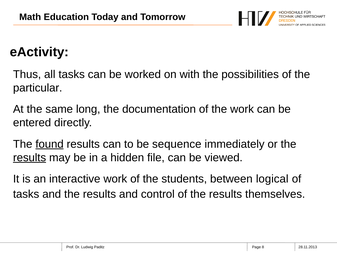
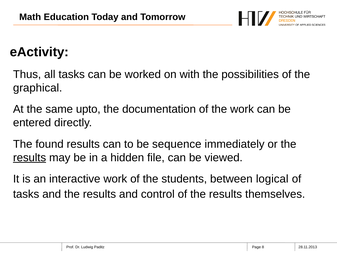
particular: particular -> graphical (38, 88)
long: long -> upto (88, 109)
found underline: present -> none (50, 144)
